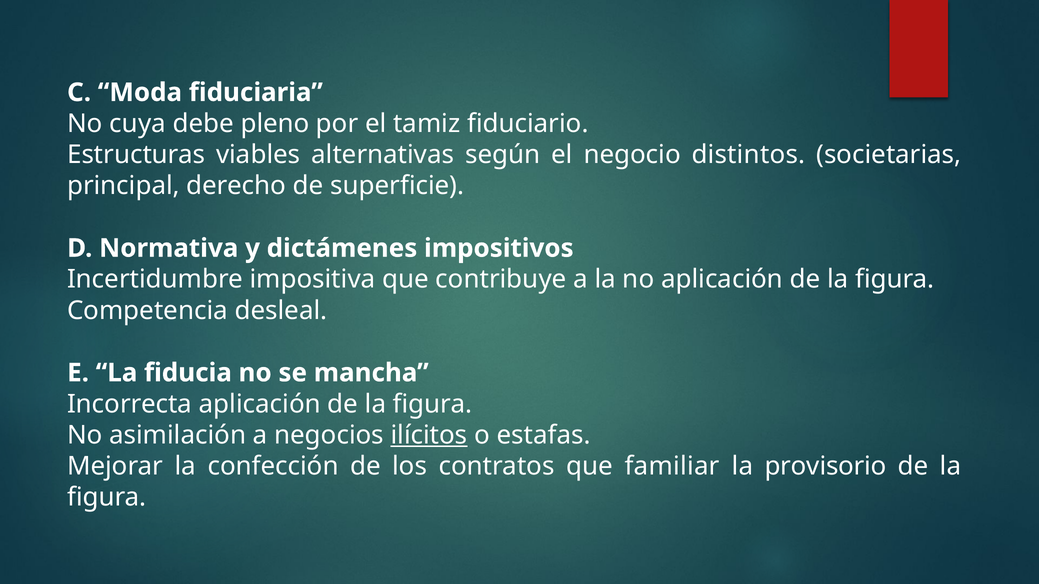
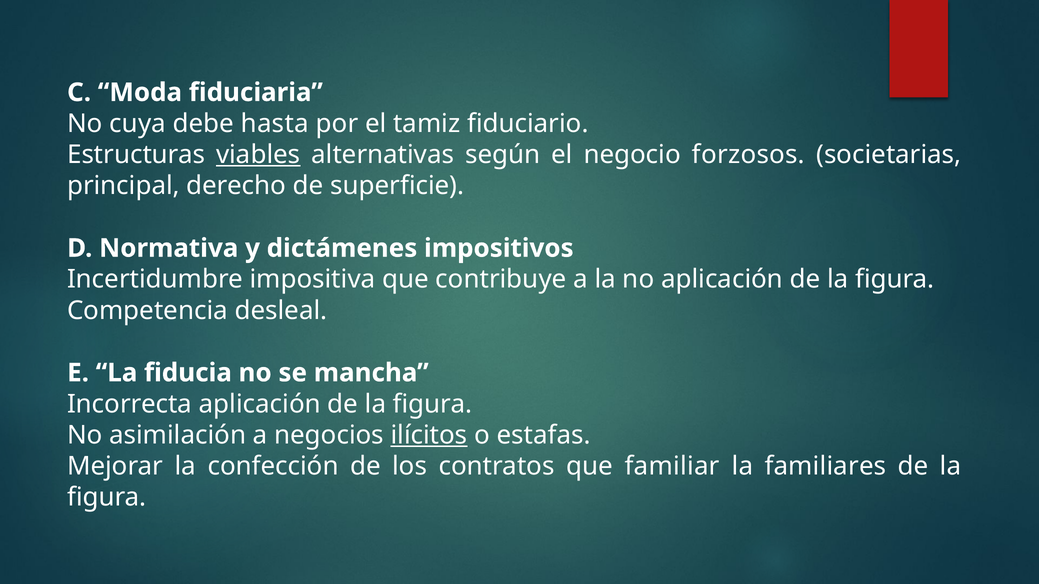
pleno: pleno -> hasta (275, 124)
viables underline: none -> present (258, 155)
distintos: distintos -> forzosos (748, 155)
provisorio: provisorio -> familiares (825, 467)
